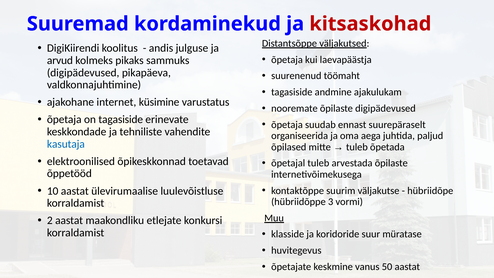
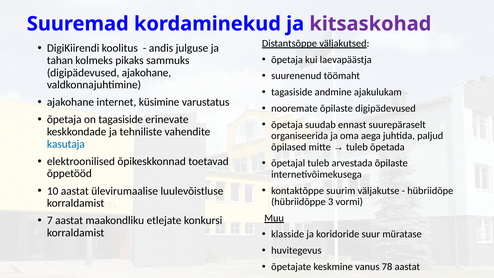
kitsaskohad colour: red -> purple (370, 24)
arvud: arvud -> tahan (60, 60)
digipädevused pikapäeva: pikapäeva -> ajakohane (146, 73)
2: 2 -> 7 (50, 220)
50: 50 -> 78 (387, 267)
